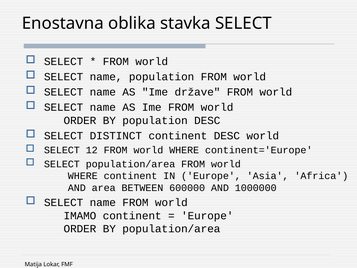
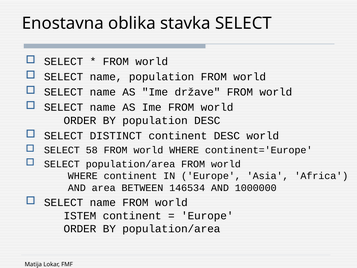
12: 12 -> 58 (92, 150)
600000: 600000 -> 146534 (187, 188)
IMAMO: IMAMO -> ISTEM (80, 216)
